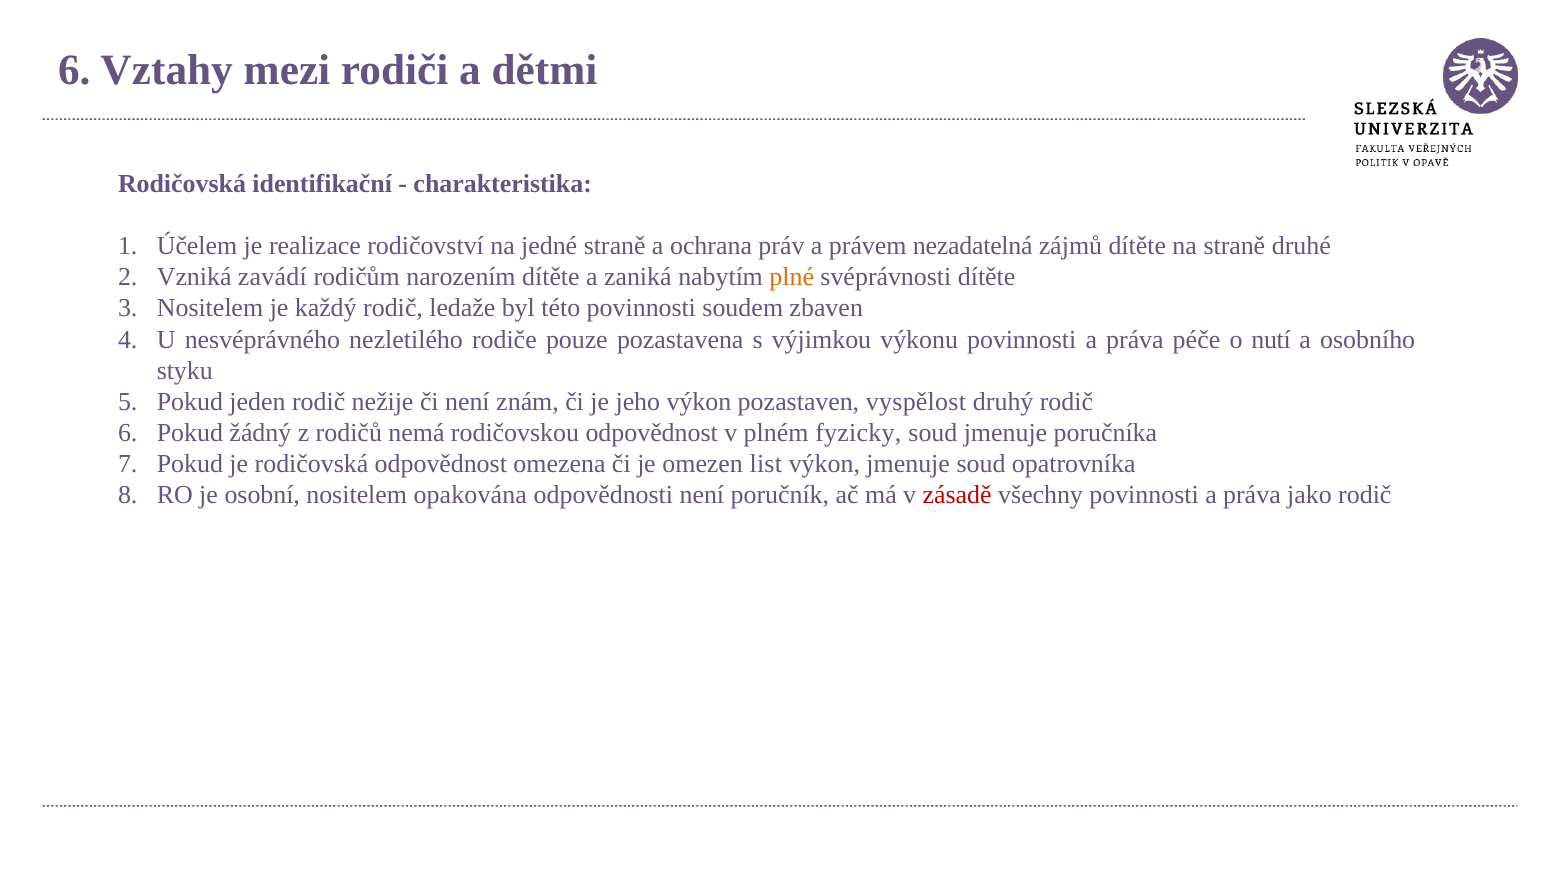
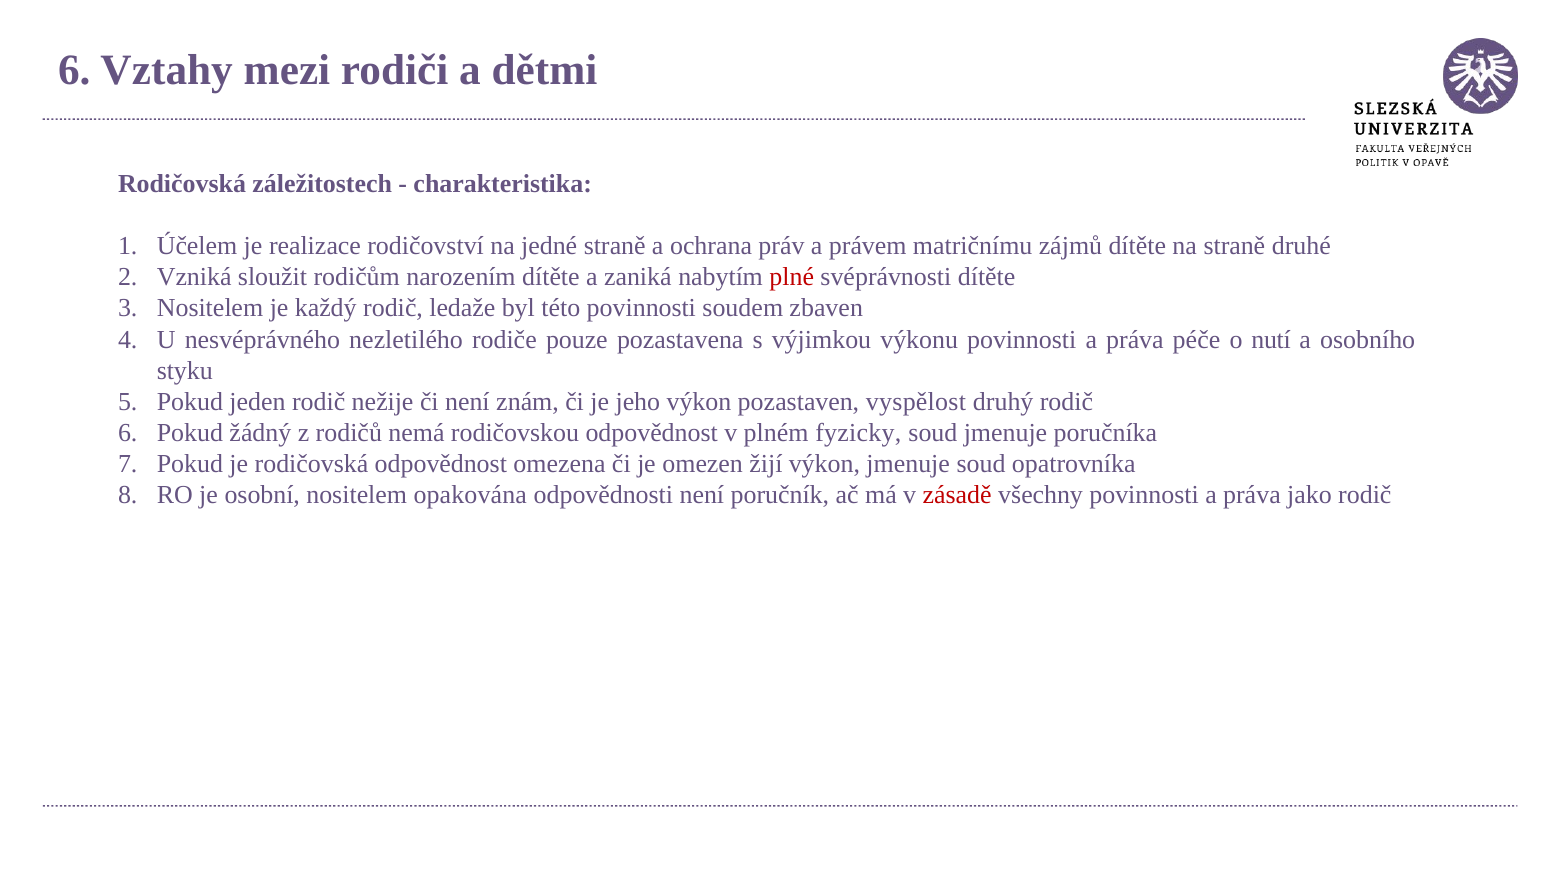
identifikační: identifikační -> záležitostech (322, 184)
nezadatelná: nezadatelná -> matričnímu (973, 246)
zavádí: zavádí -> sloužit (272, 277)
plné colour: orange -> red (792, 277)
list: list -> žijí (766, 464)
